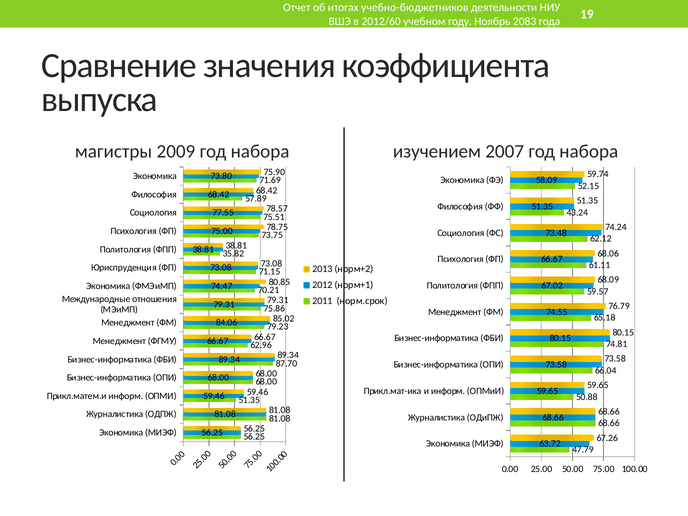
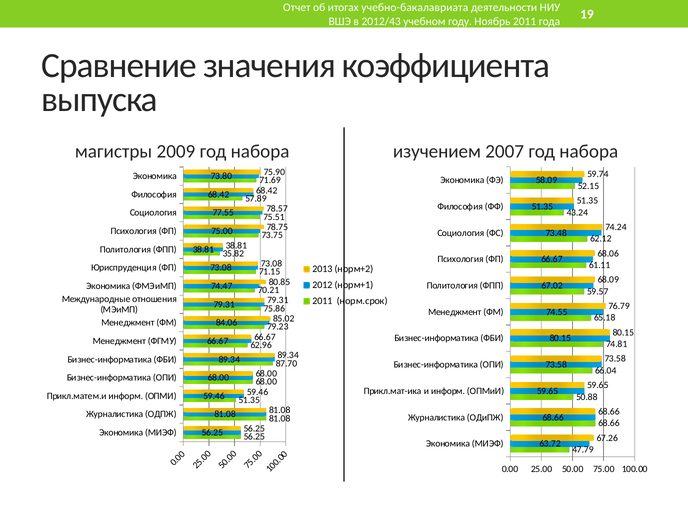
учебно-бюджетников: учебно-бюджетников -> учебно-бакалавриата (415, 8)
2012/60: 2012/60 -> 2012/43 (381, 21)
Ноябрь 2083: 2083 -> 2011 (525, 21)
